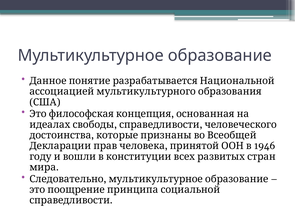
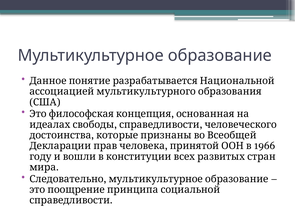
1946: 1946 -> 1966 (265, 145)
